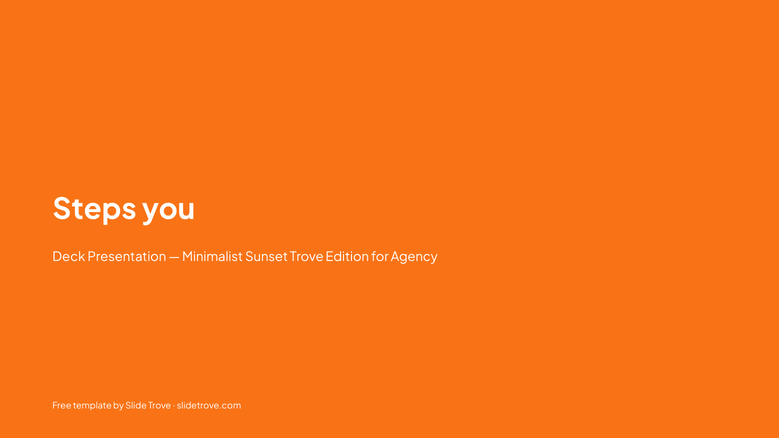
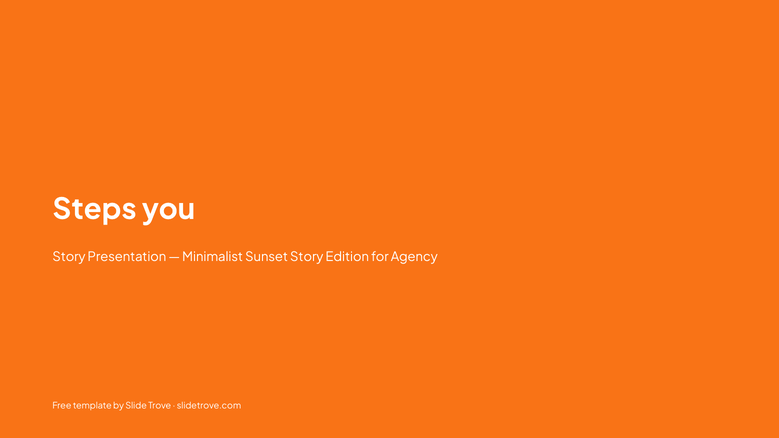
Deck: Deck -> Story (69, 257)
Sunset Trove: Trove -> Story (307, 257)
